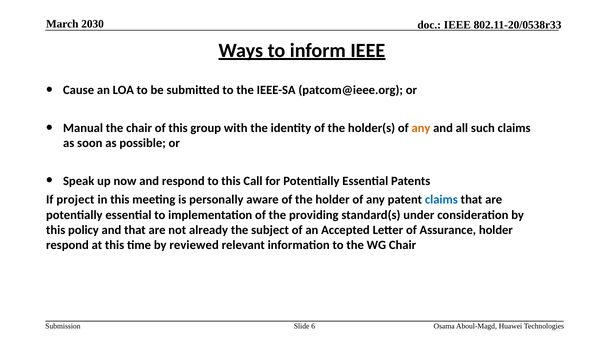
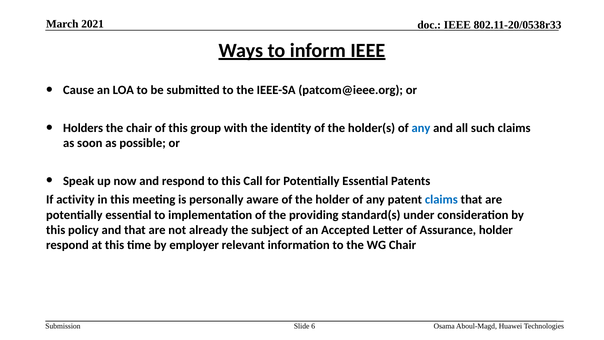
2030: 2030 -> 2021 (93, 24)
Manual: Manual -> Holders (83, 128)
any colour: orange -> blue (421, 128)
project: project -> activity (75, 200)
reviewed: reviewed -> employer (194, 245)
